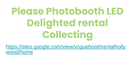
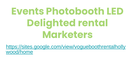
Please: Please -> Events (28, 11)
Collecting: Collecting -> Marketers (68, 35)
